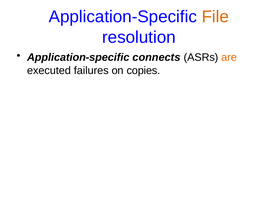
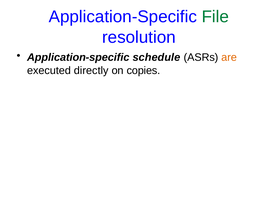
File colour: orange -> green (215, 17)
connects: connects -> schedule (156, 57)
failures: failures -> directly (91, 70)
